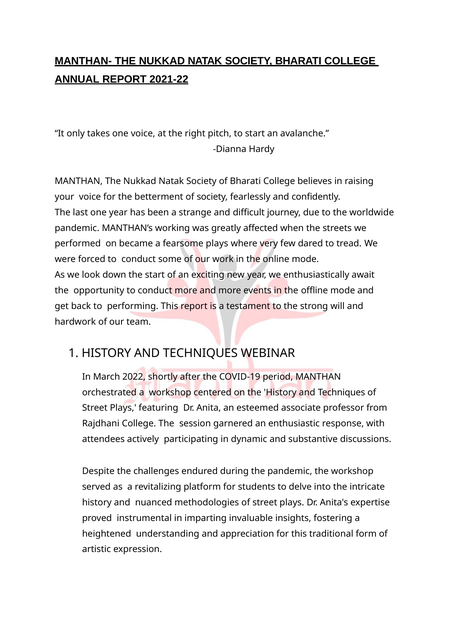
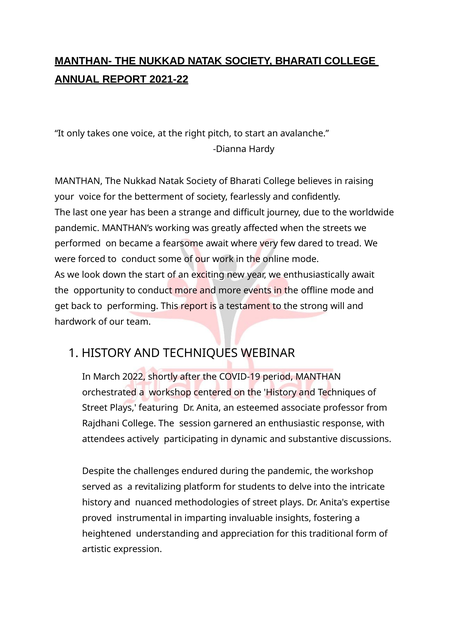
fearsome plays: plays -> await (217, 244)
